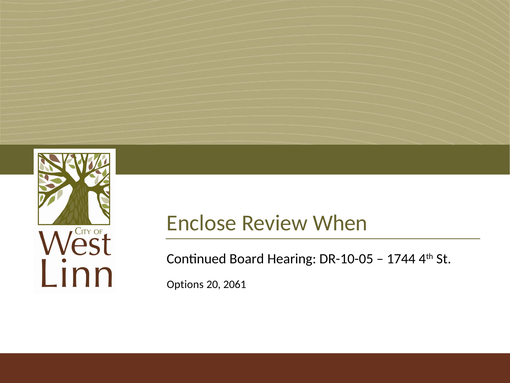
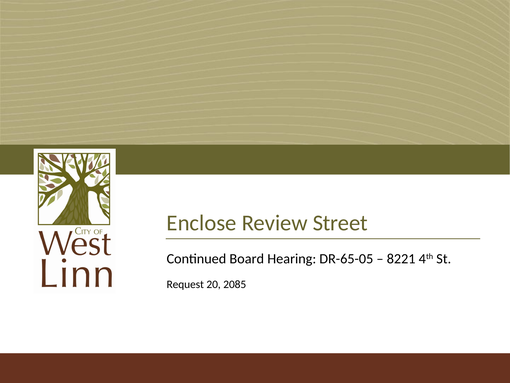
When: When -> Street (340, 223)
DR-10-05: DR-10-05 -> DR-65-05 (346, 259)
1744: 1744 -> 8221 (401, 259)
Options: Options -> Request (185, 284)
2061: 2061 -> 2085 (235, 284)
